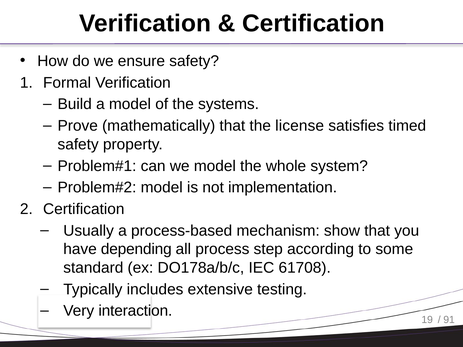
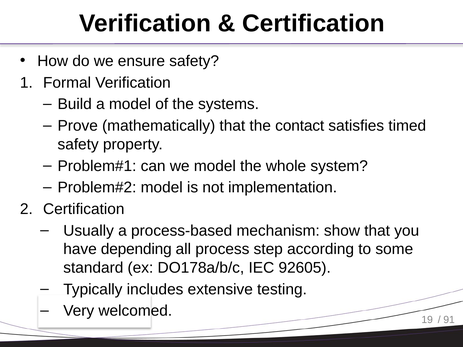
license: license -> contact (300, 126)
61708: 61708 -> 92605 (305, 268)
interaction: interaction -> welcomed (135, 311)
